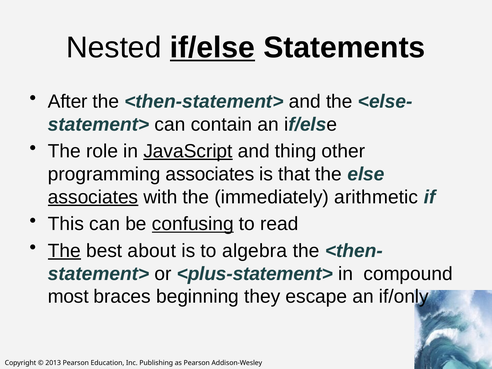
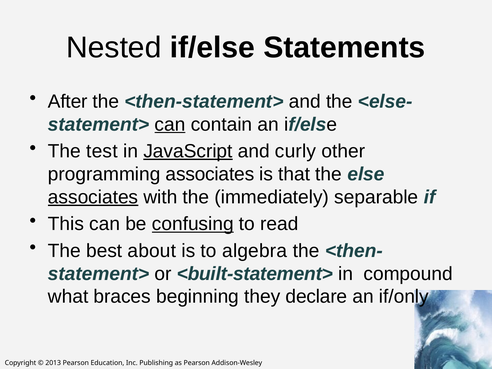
if/else underline: present -> none (212, 48)
can underline: none -> present (170, 124)
role: role -> test (102, 151)
thing: thing -> curly (296, 151)
arithmetic: arithmetic -> separable (376, 197)
The underline: present -> none (64, 251)
<plus-statement>: <plus-statement> -> <built-statement> (255, 274)
most: most -> what (68, 297)
escape: escape -> declare (316, 297)
